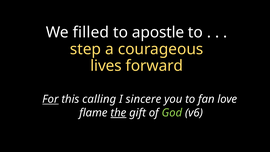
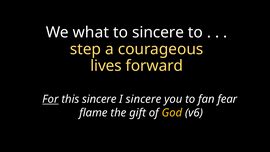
filled: filled -> what (91, 32)
to apostle: apostle -> sincere (158, 32)
this calling: calling -> sincere (99, 99)
love: love -> fear (227, 99)
the underline: present -> none (118, 113)
God colour: light green -> yellow (172, 113)
